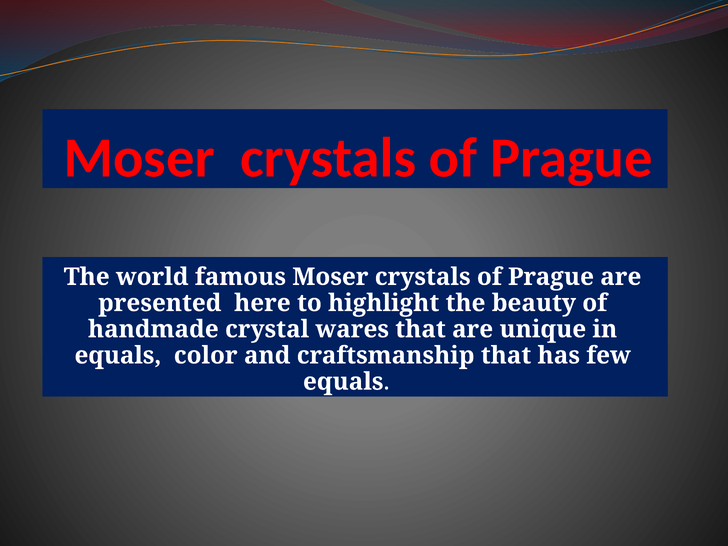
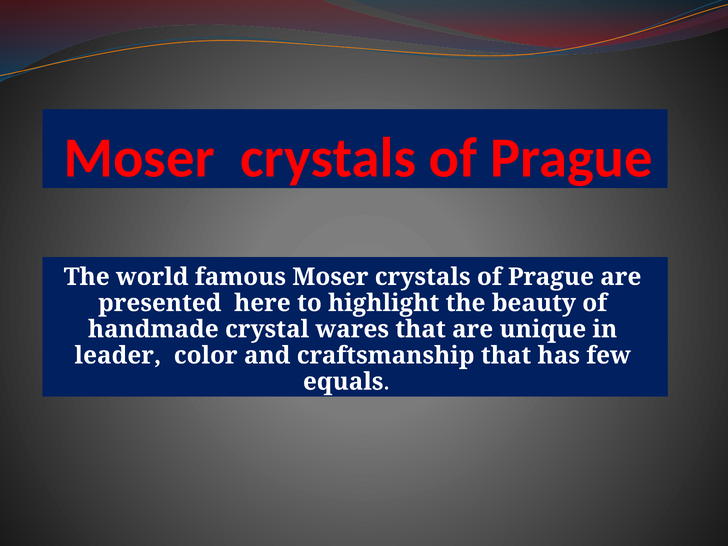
equals: equals -> leader (118, 355)
